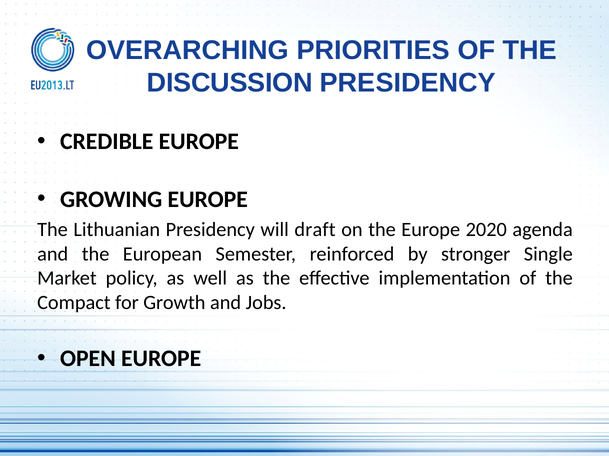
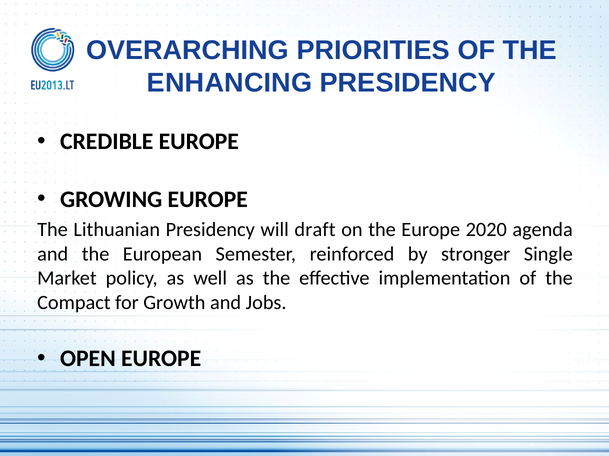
DISCUSSION: DISCUSSION -> ENHANCING (230, 83)
